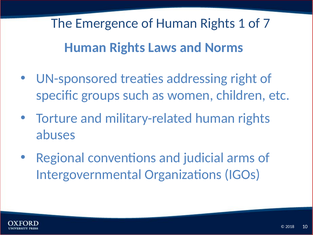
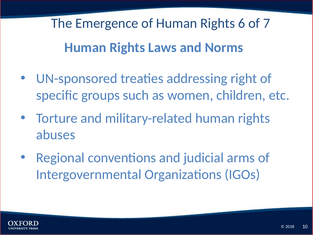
1: 1 -> 6 (242, 23)
